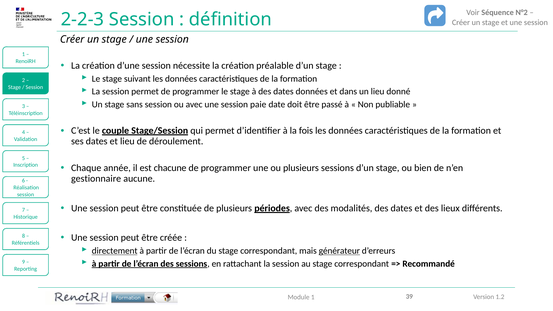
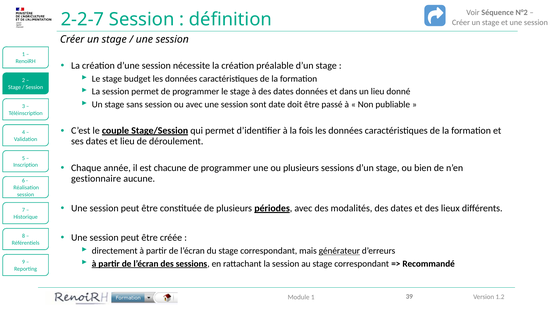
2-2-3: 2-2-3 -> 2-2-7 (82, 19)
suivant: suivant -> budget (137, 79)
paie: paie -> sont (258, 104)
directement underline: present -> none (115, 251)
